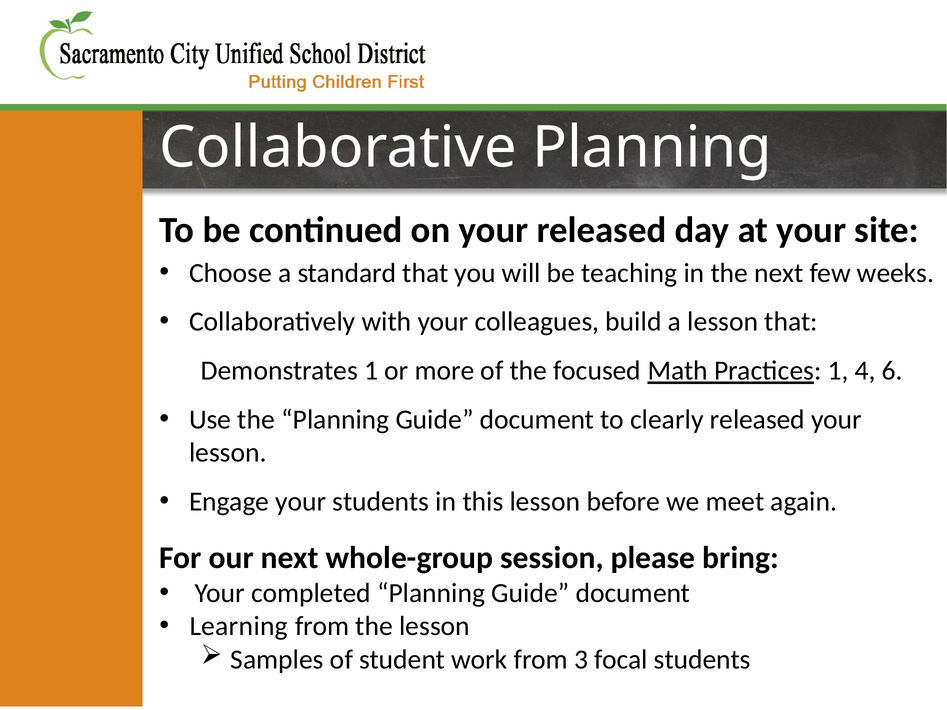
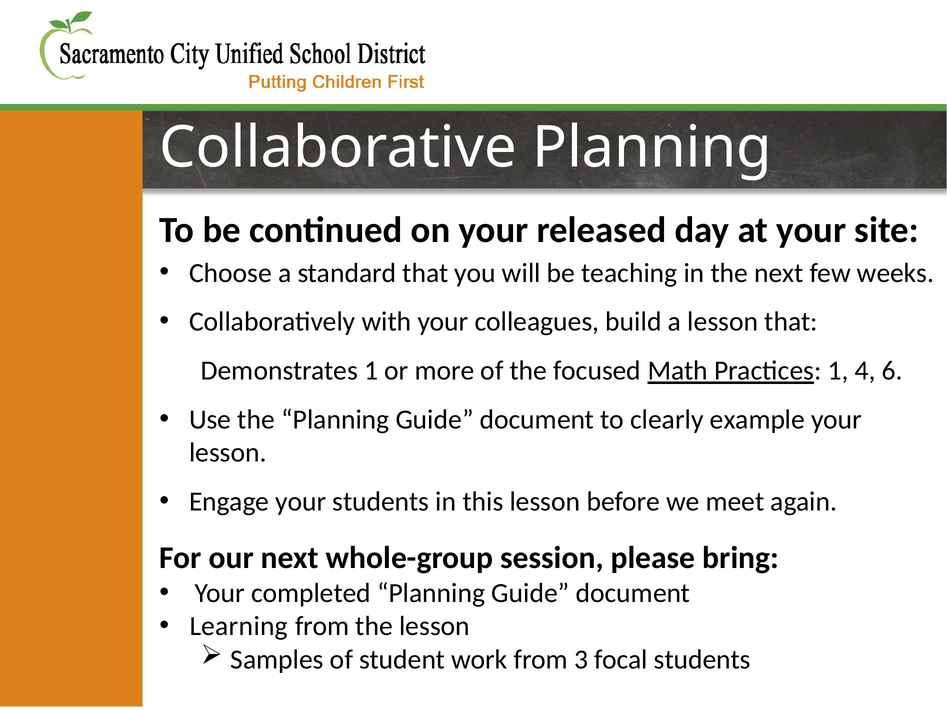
clearly released: released -> example (757, 420)
